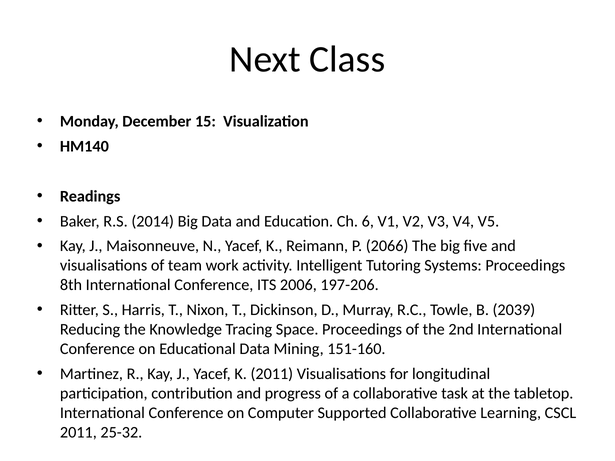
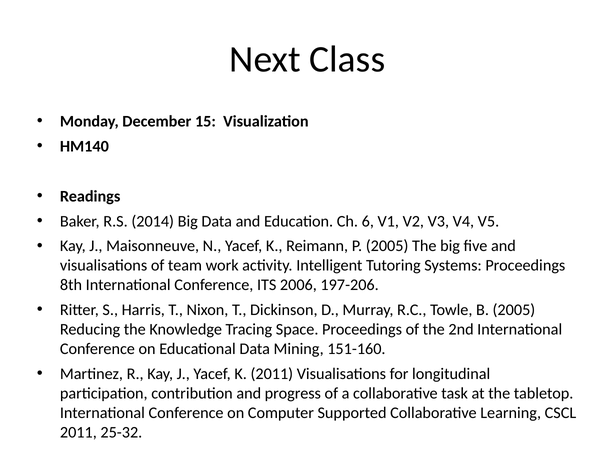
P 2066: 2066 -> 2005 (387, 246)
B 2039: 2039 -> 2005 (514, 310)
